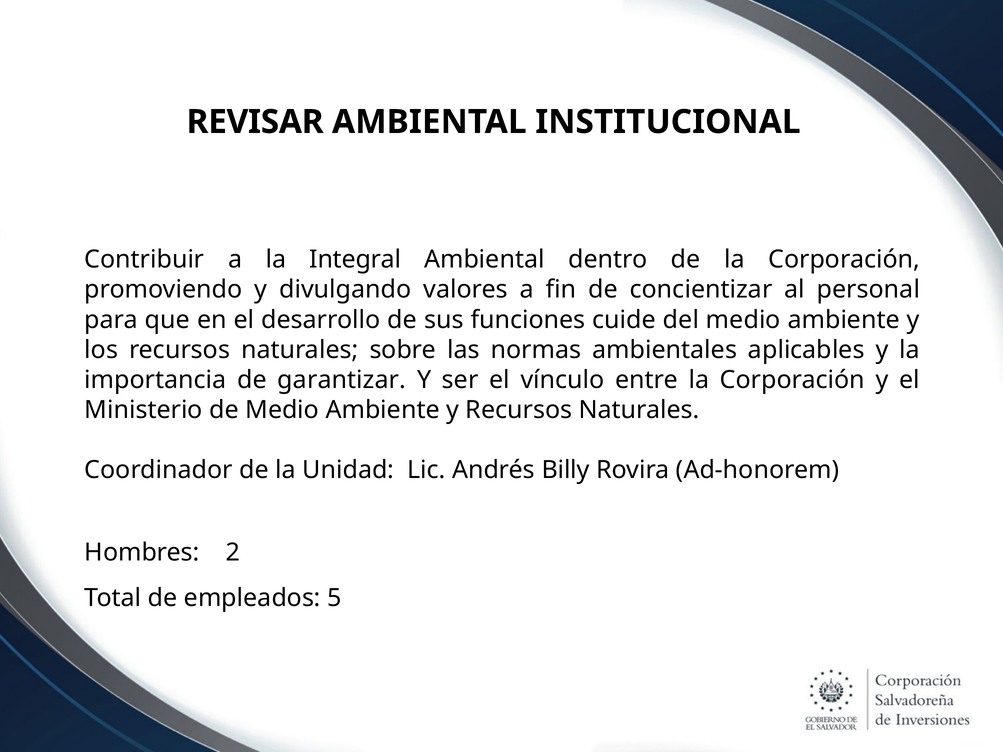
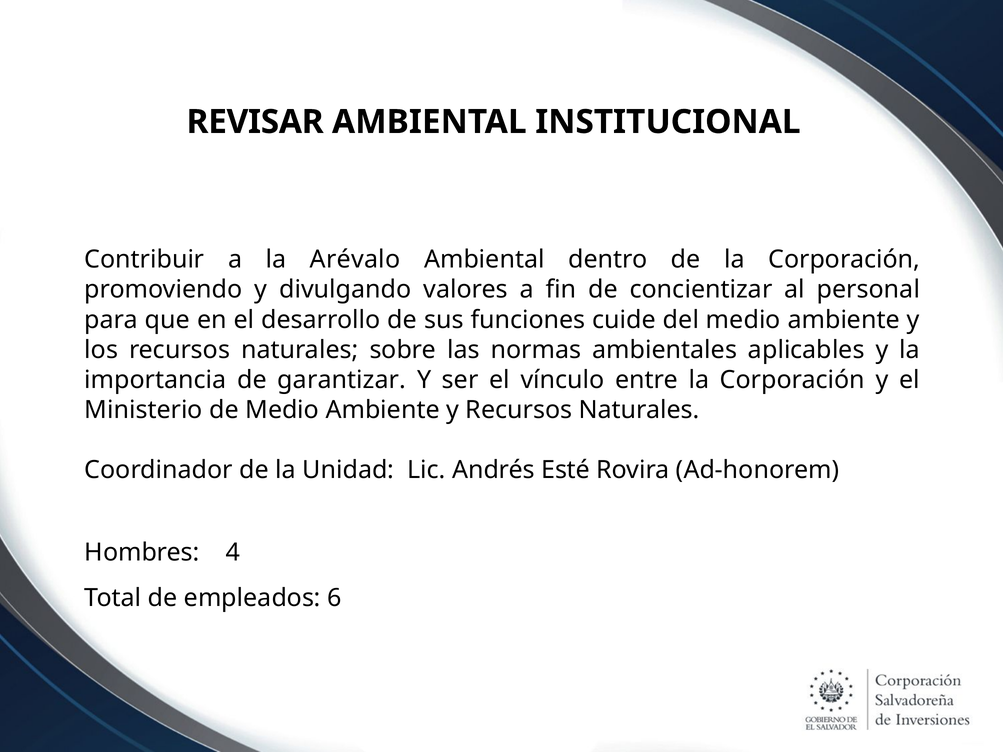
Integral: Integral -> Arévalo (355, 260)
Billy: Billy -> Esté (566, 470)
2: 2 -> 4 (233, 553)
5: 5 -> 6 (334, 598)
